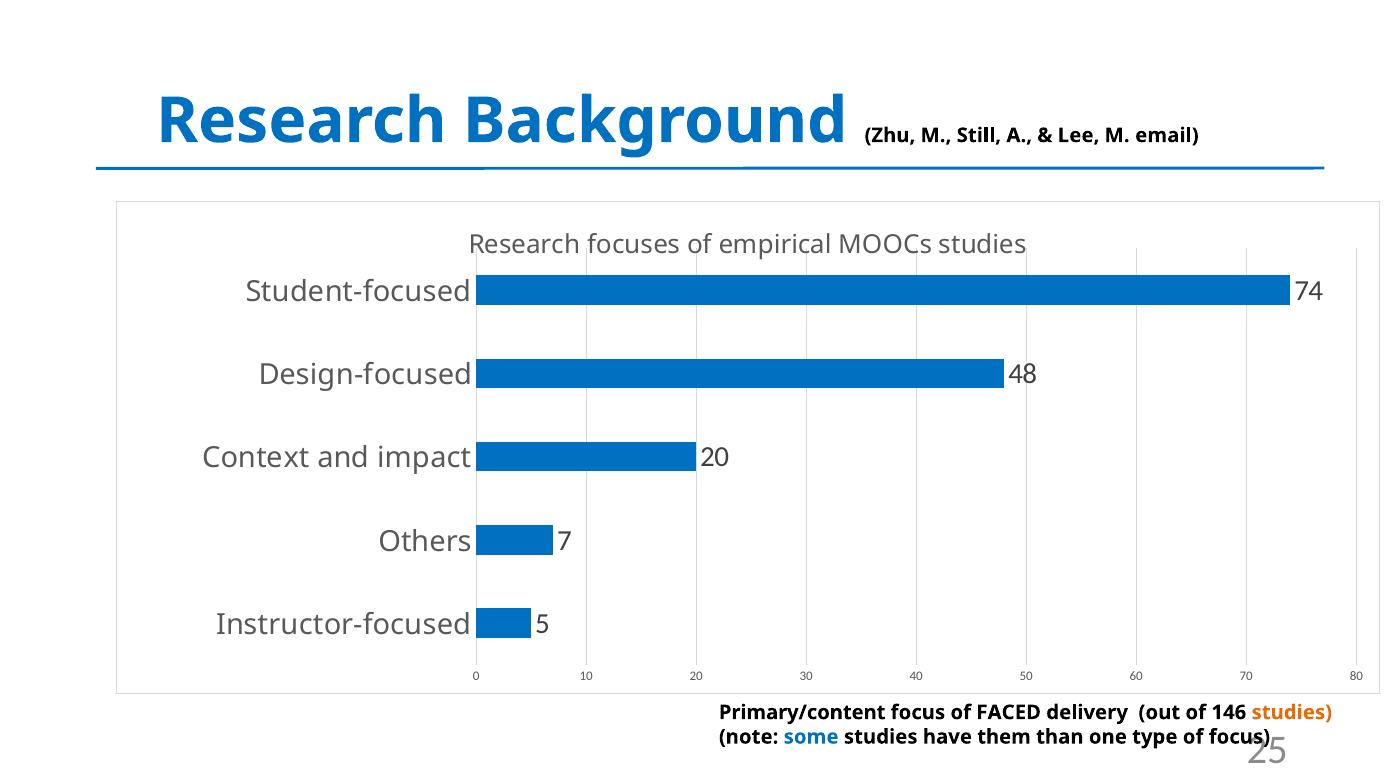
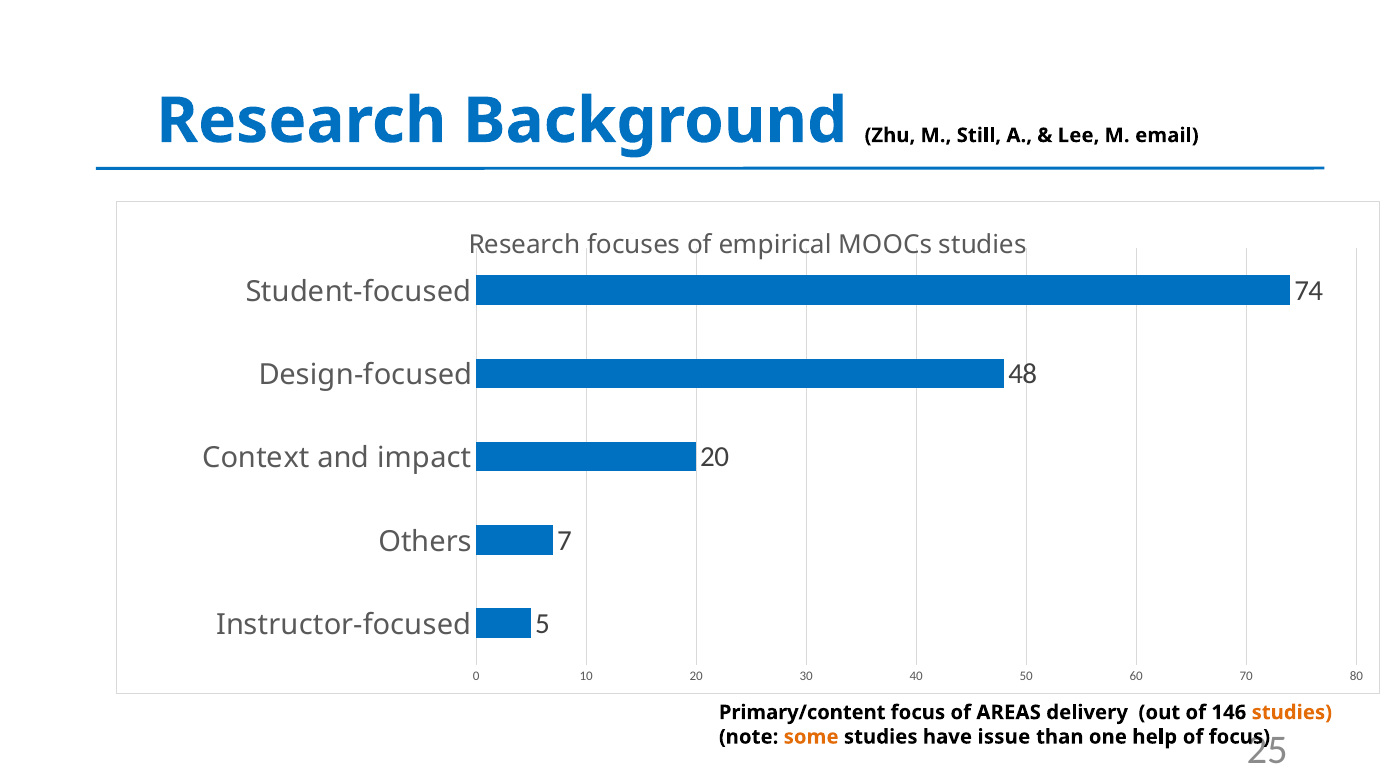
FACED: FACED -> AREAS (1009, 713)
some colour: blue -> orange (811, 737)
them: them -> issue (1004, 737)
type: type -> help (1155, 737)
